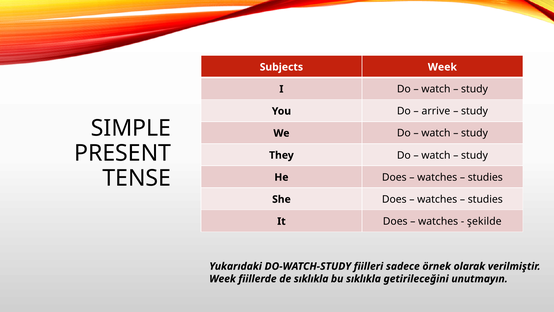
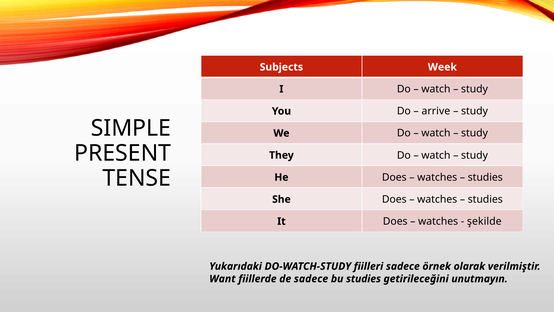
Week: Week -> Want (222, 279)
de sıklıkla: sıklıkla -> sadece (311, 279)
bu sıklıkla: sıklıkla -> studies (364, 279)
